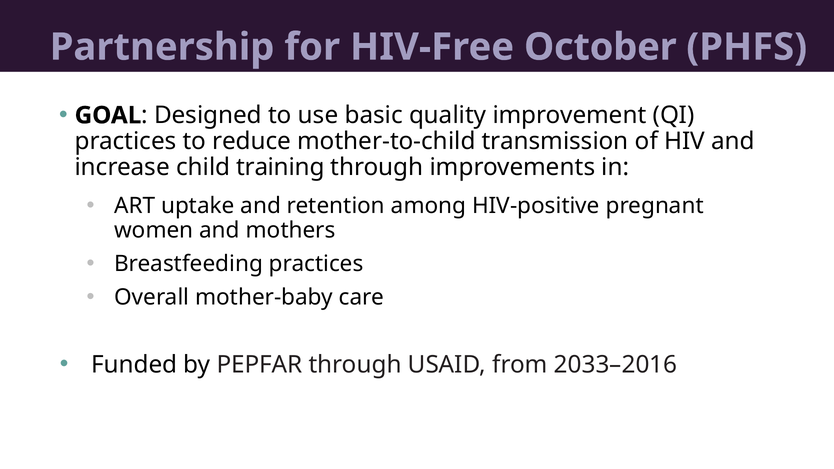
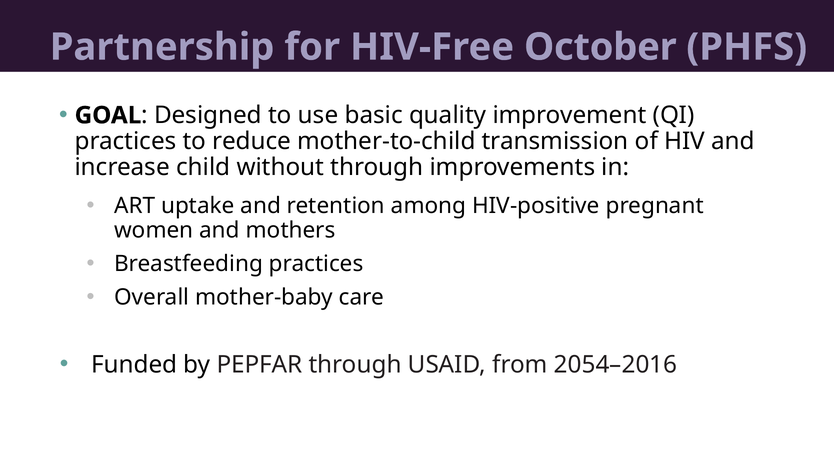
training: training -> without (280, 167)
2033–2016: 2033–2016 -> 2054–2016 (616, 365)
